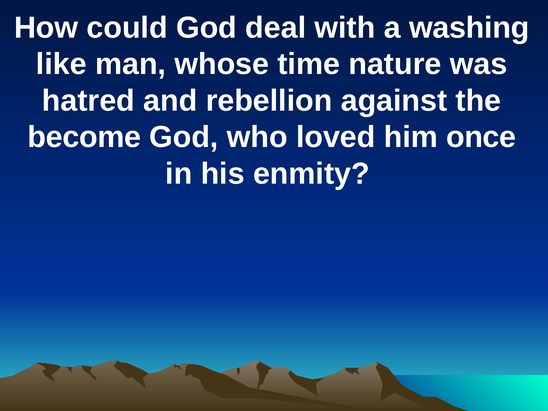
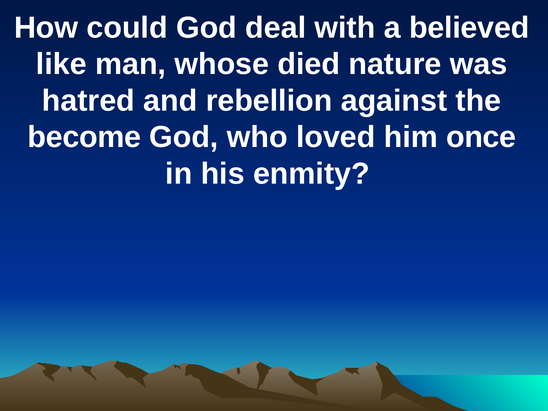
washing: washing -> believed (469, 28)
time: time -> died (309, 64)
